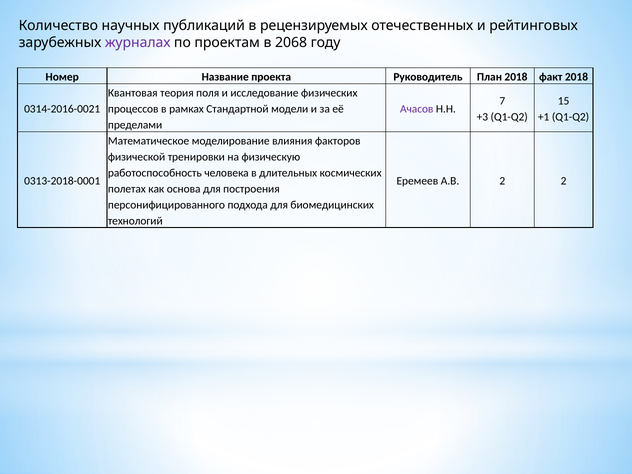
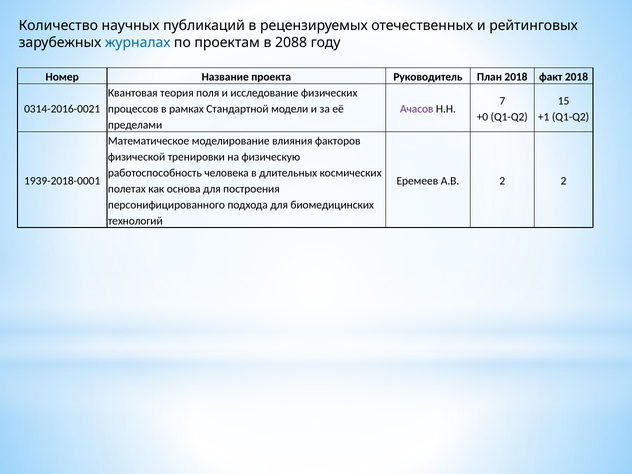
журналах colour: purple -> blue (138, 42)
2068: 2068 -> 2088 (291, 42)
+3: +3 -> +0 (482, 117)
0313-2018-0001: 0313-2018-0001 -> 1939-2018-0001 (62, 181)
